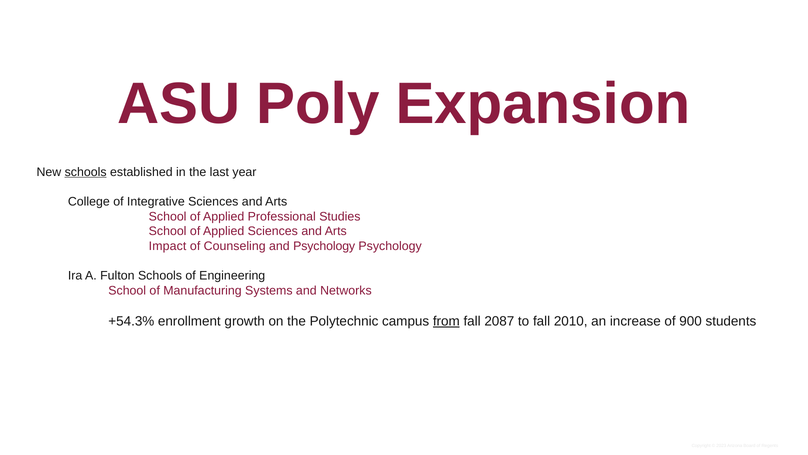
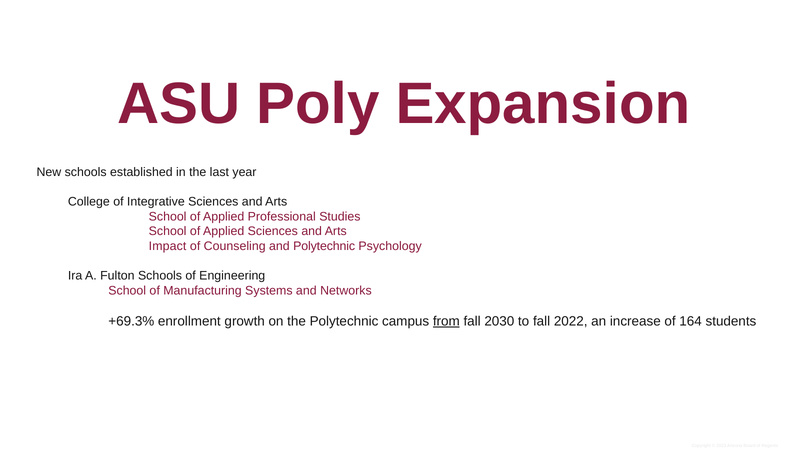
schools underline: present -> none (86, 172)
and Psychology: Psychology -> Polytechnic (324, 246)
+54.3%: +54.3% -> +69.3% (131, 321)
2087: 2087 -> 2030 (499, 321)
2010: 2010 -> 2022 (571, 321)
900: 900 -> 164 (691, 321)
